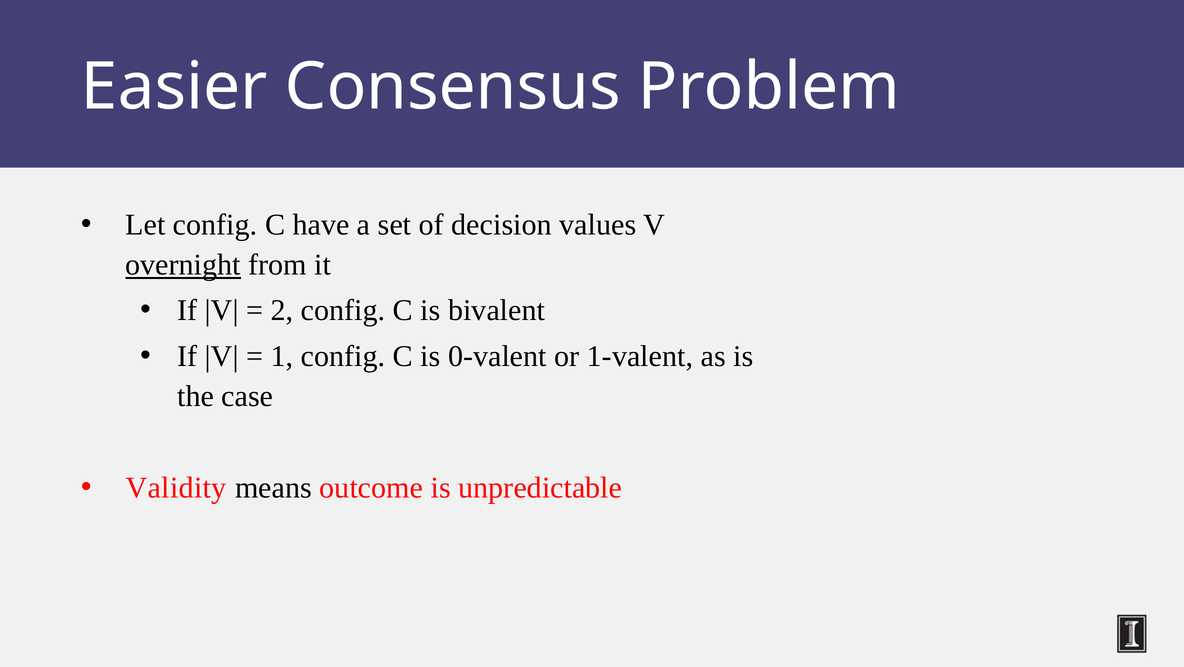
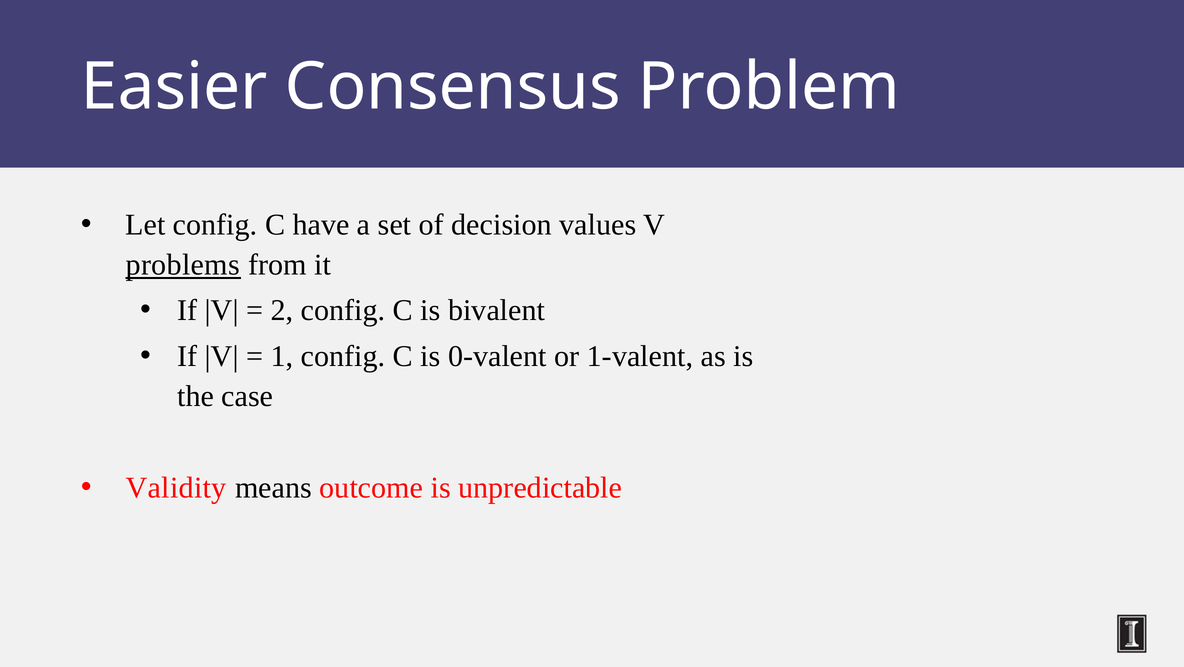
overnight: overnight -> problems (183, 265)
